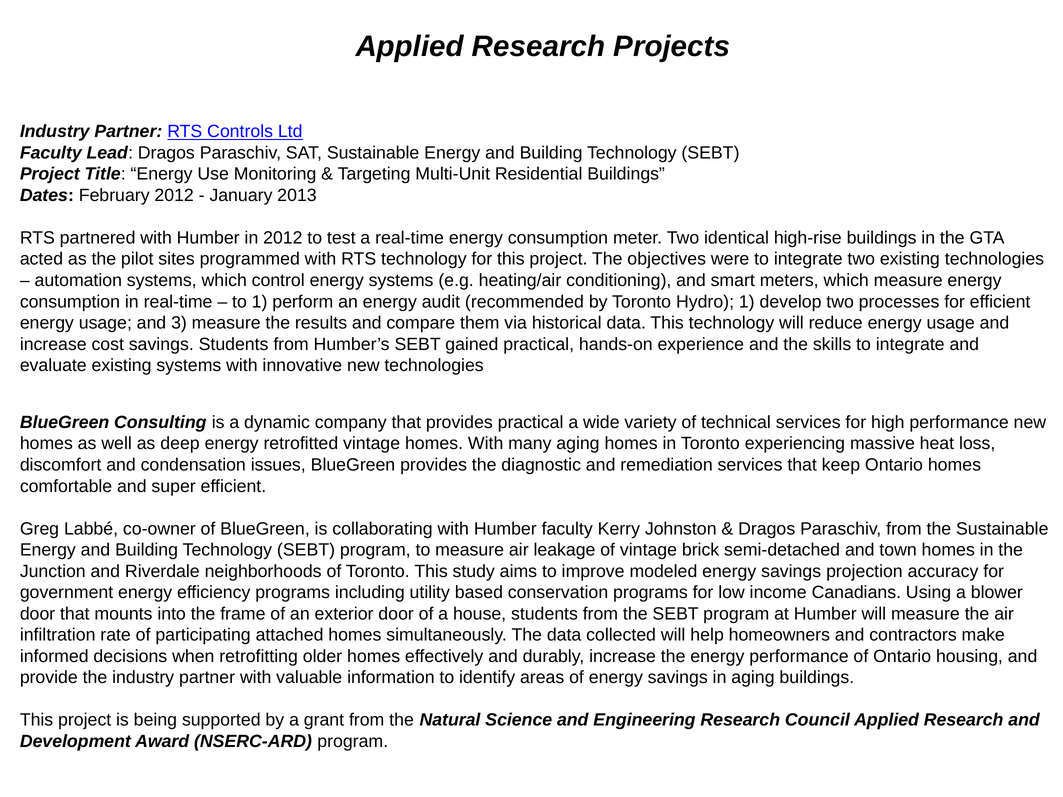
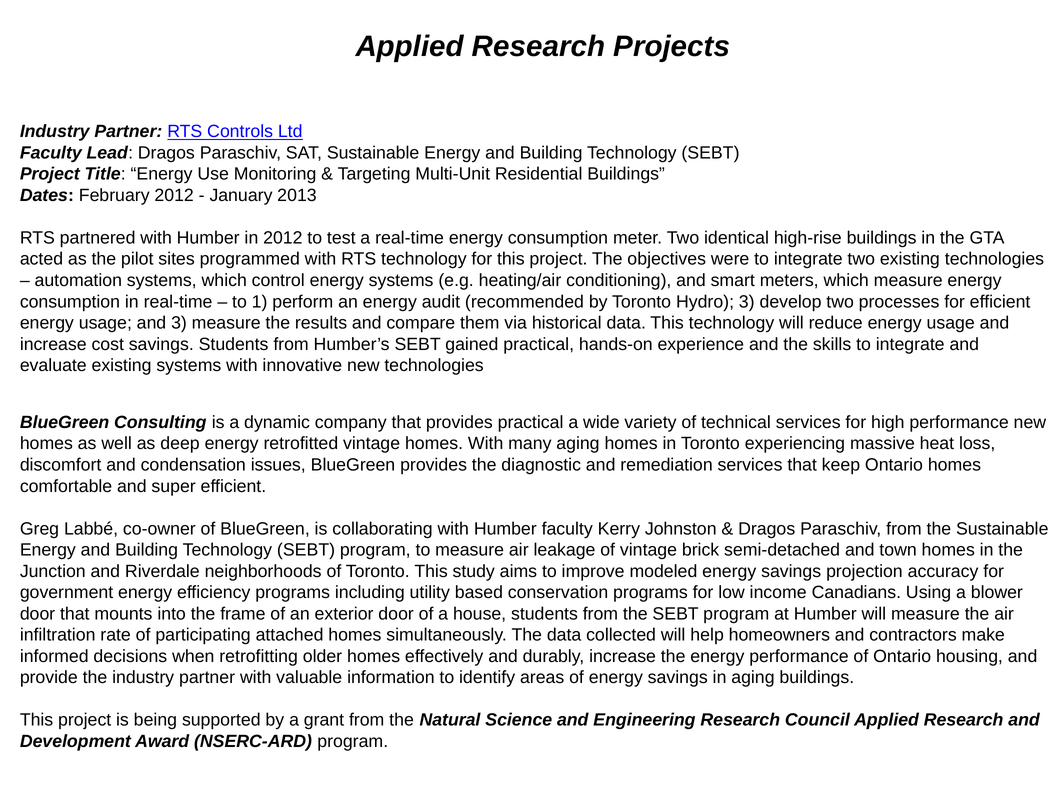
Hydro 1: 1 -> 3 (747, 302)
